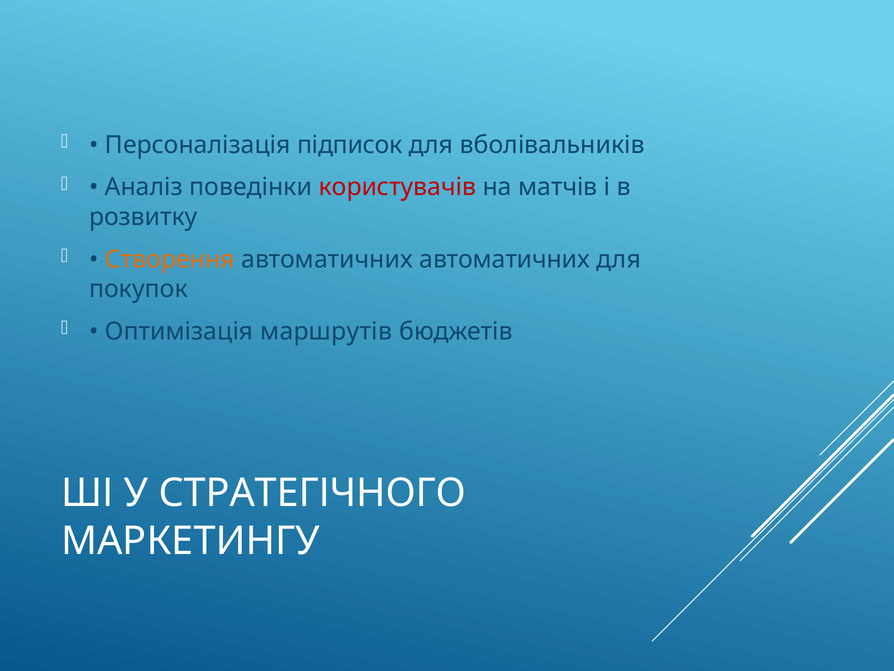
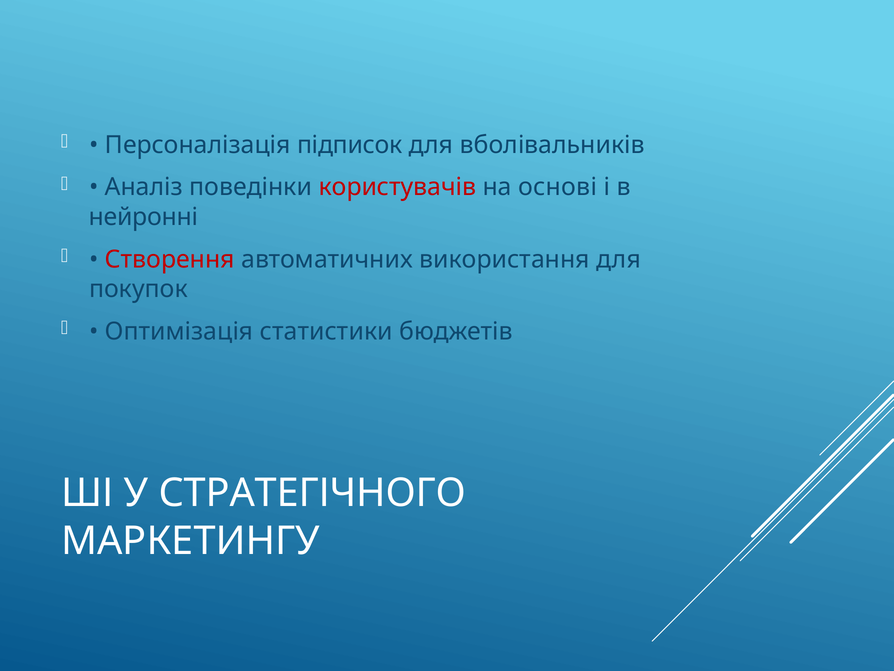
матчів: матчів -> основі (558, 187)
розвитку: розвитку -> нейронні (143, 217)
Створення colour: orange -> red (170, 259)
автоматичних автоматичних: автоматичних -> використання (505, 259)
маршрутів: маршрутів -> статистики (326, 331)
